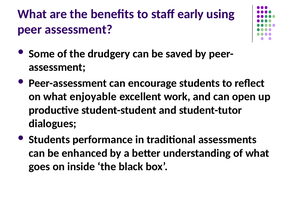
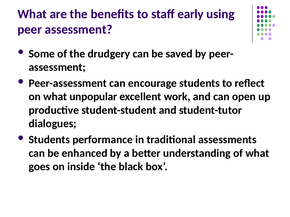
enjoyable: enjoyable -> unpopular (93, 97)
